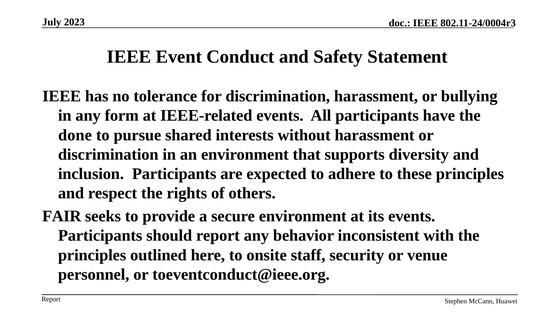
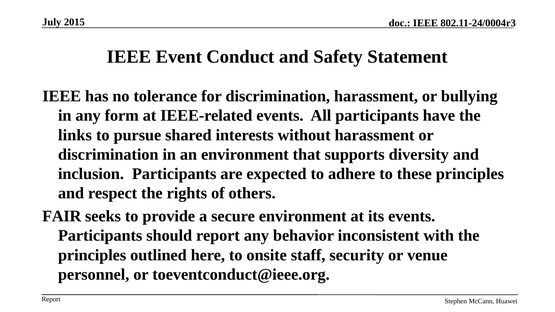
2023: 2023 -> 2015 (74, 22)
done: done -> links (75, 135)
